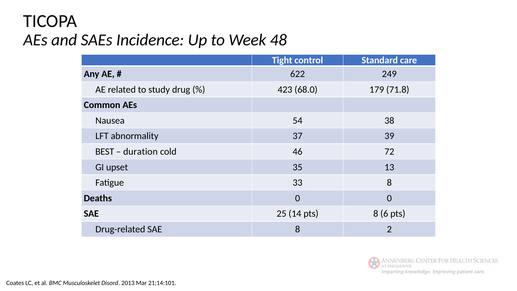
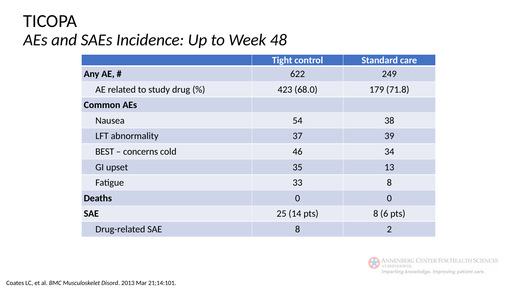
duration: duration -> concerns (141, 152)
72: 72 -> 34 (389, 152)
